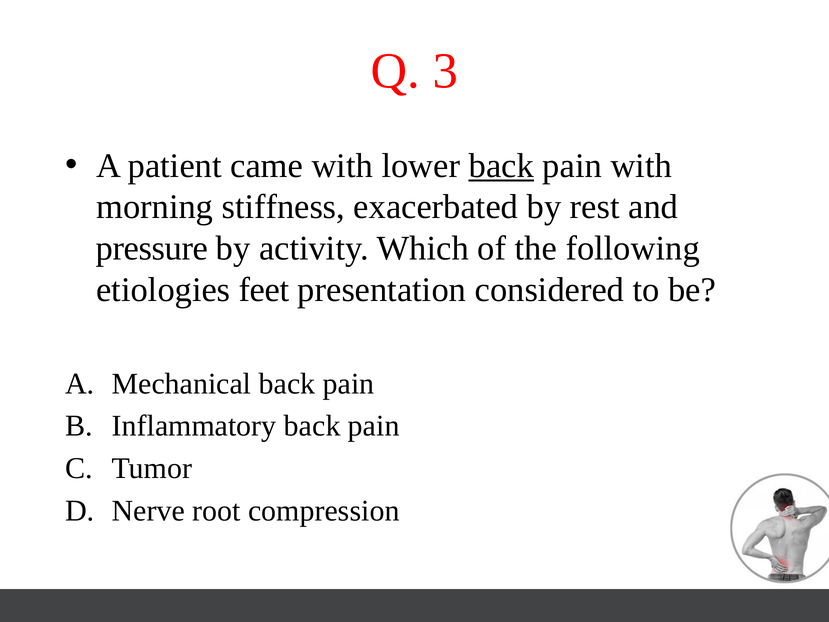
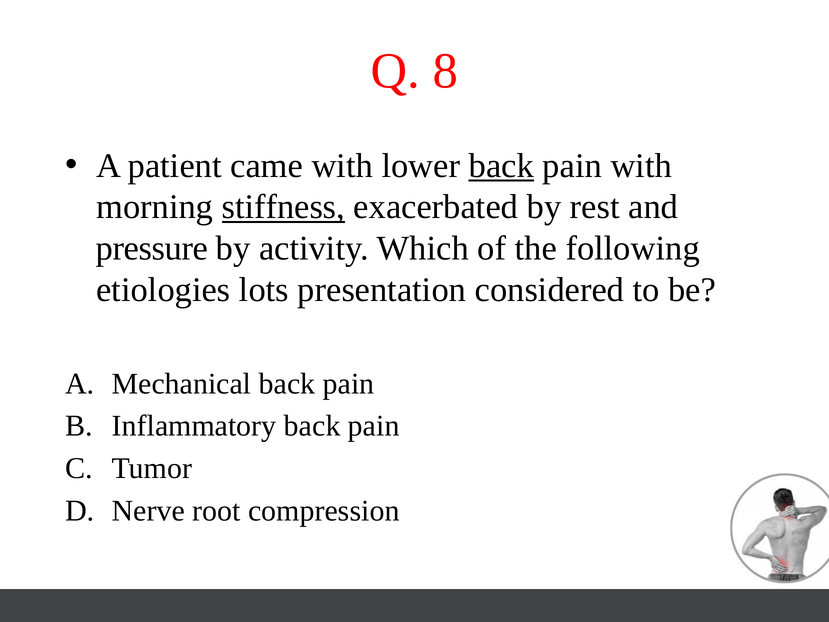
3: 3 -> 8 (445, 71)
stiffness underline: none -> present (283, 207)
feet: feet -> lots (264, 290)
